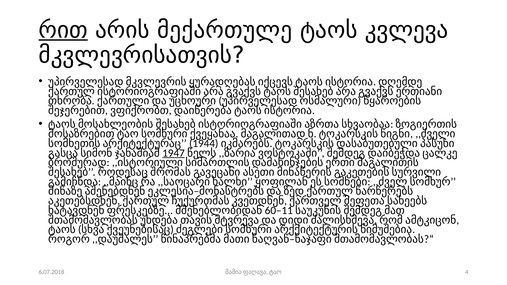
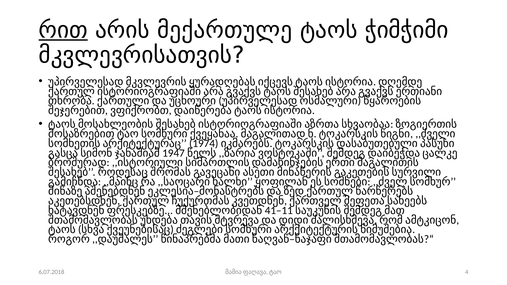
კვლევა: კვლევა -> ჭიმჭიმი (407, 30)
1944: 1944 -> 1974 (204, 144)
1947 underline: present -> none (174, 153)
60–11: 60–11 -> 41–11 (279, 211)
